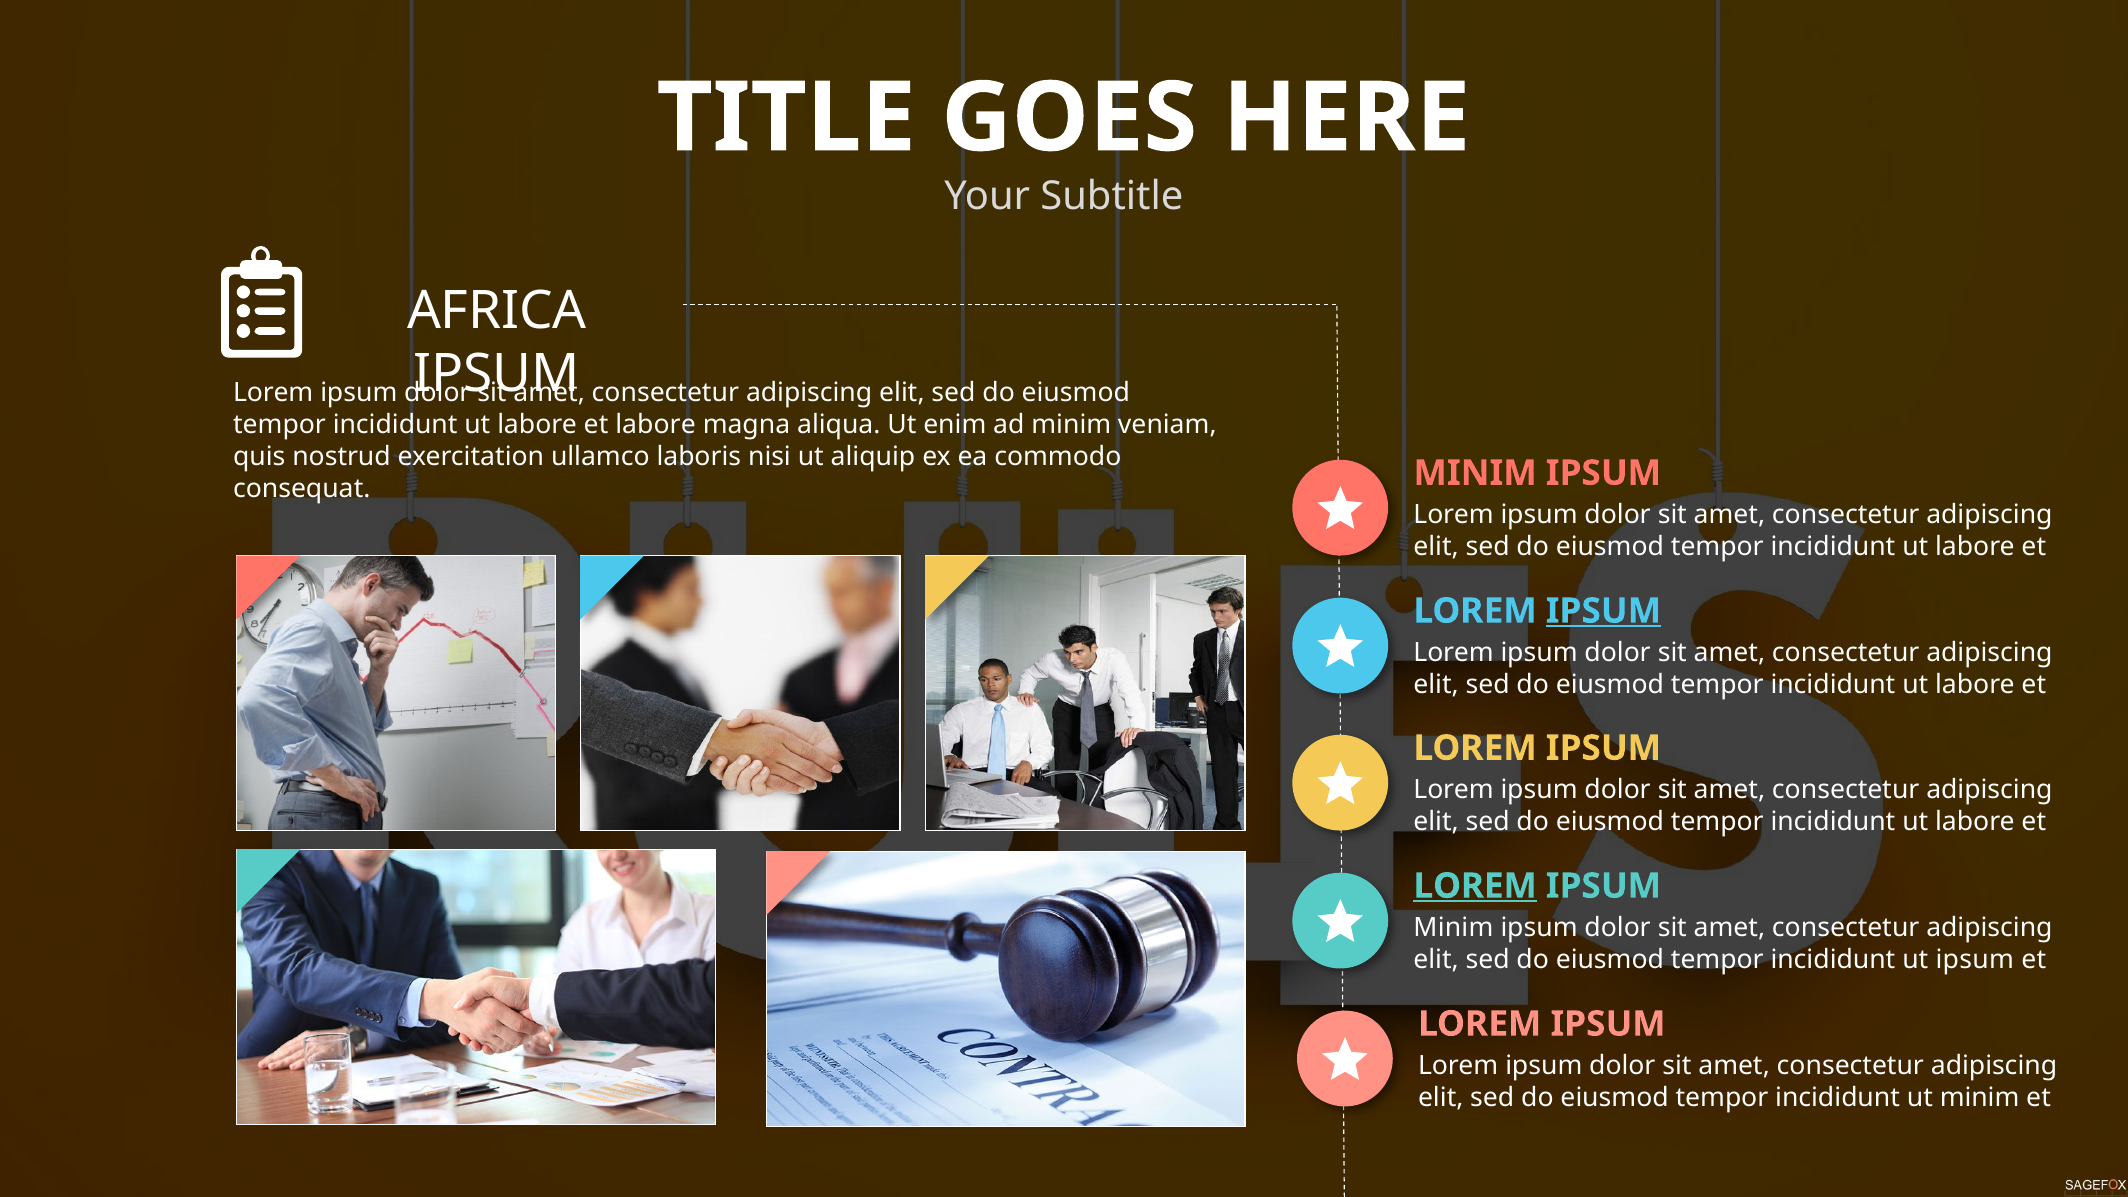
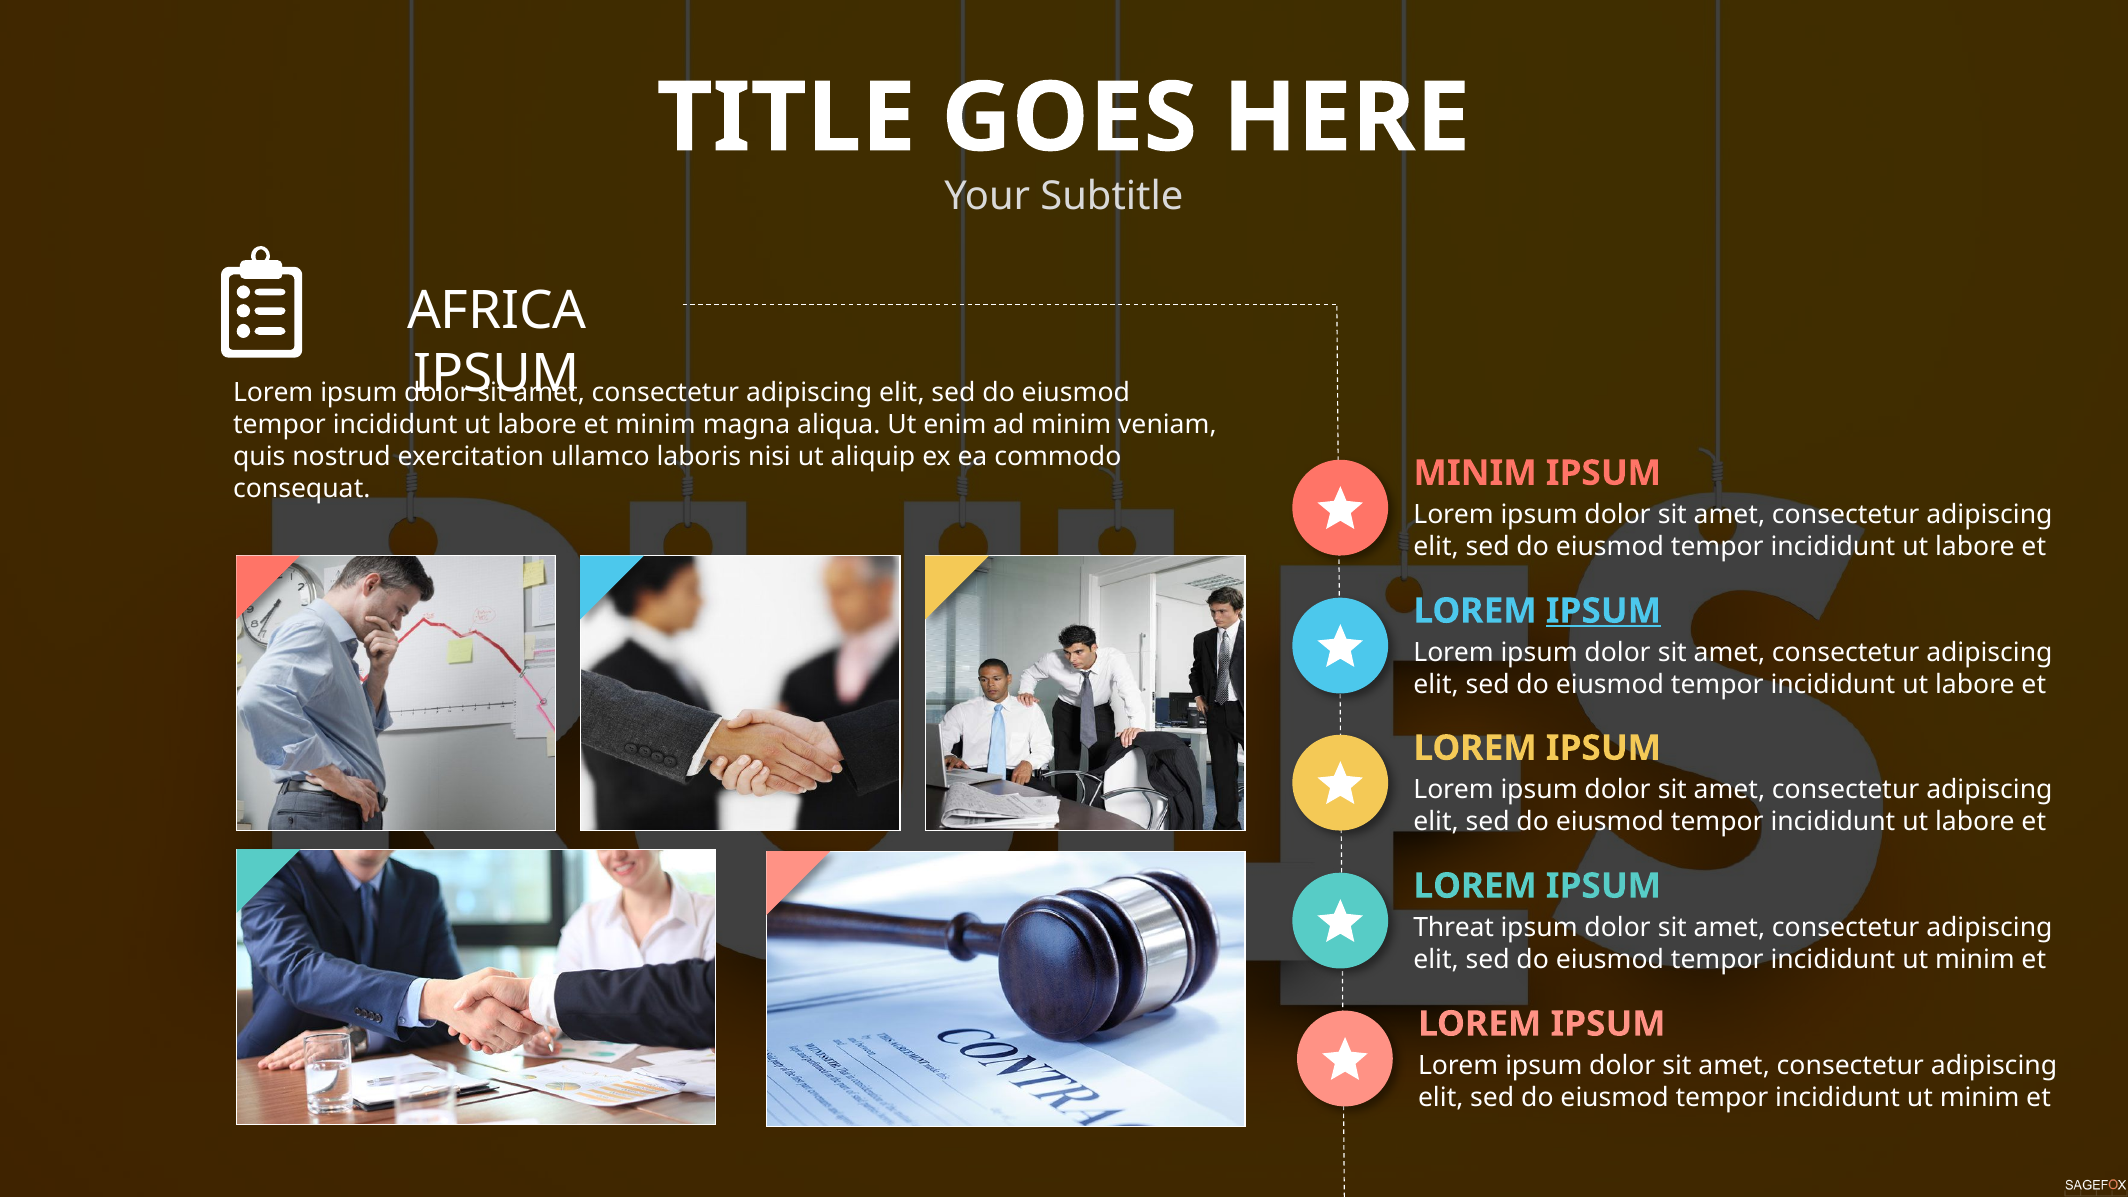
et labore: labore -> minim (656, 425)
LOREM underline: present -> none (1475, 886)
Minim: Minim -> Threat (1454, 928)
ipsum: ipsum -> minim (1975, 960)
